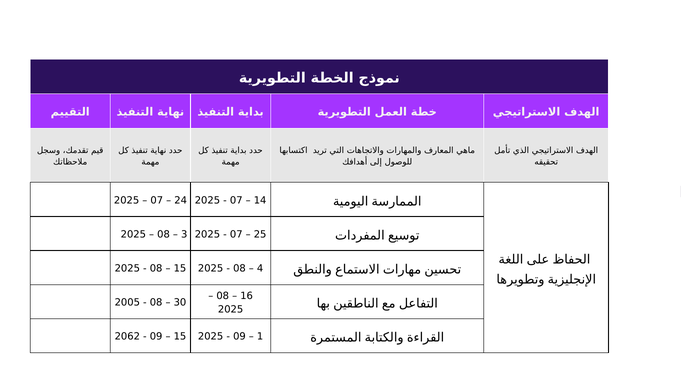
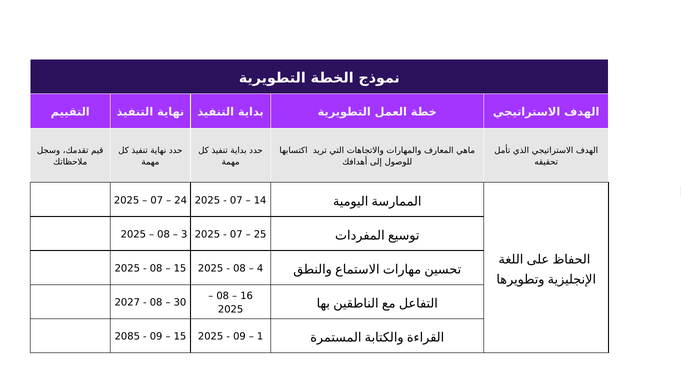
2005: 2005 -> 2027 (127, 303)
2062: 2062 -> 2085 (127, 337)
